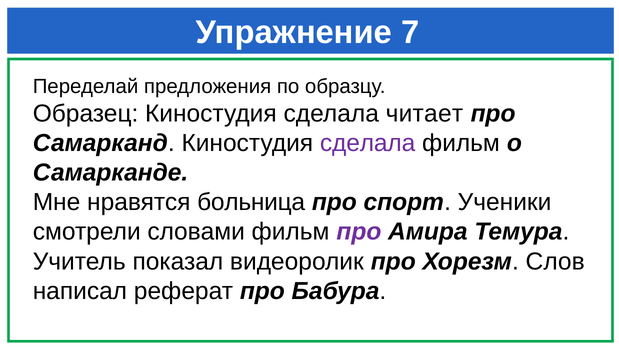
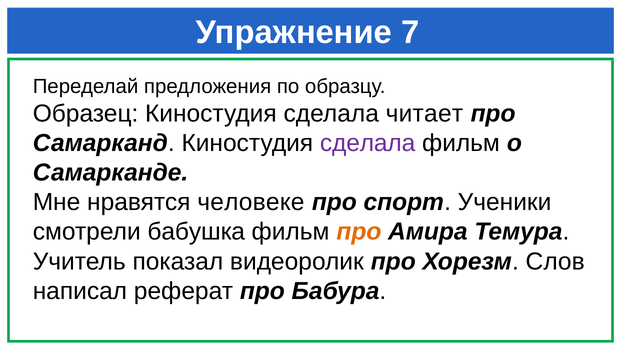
больница: больница -> человеке (251, 202)
словами: словами -> бабушка (196, 231)
про colour: purple -> orange (359, 231)
